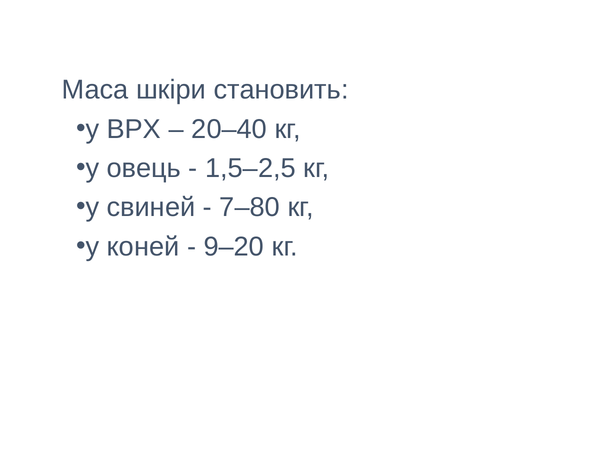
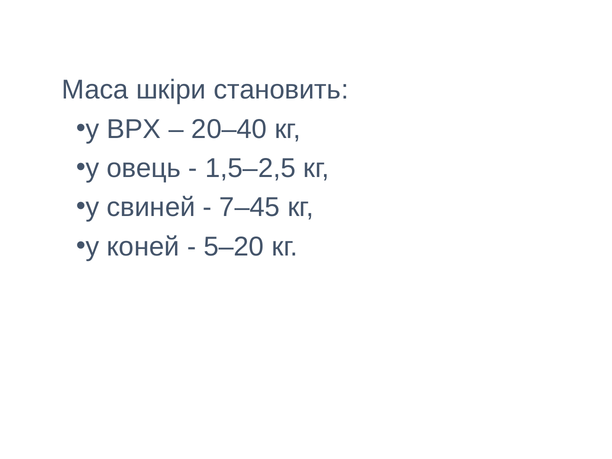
7–80: 7–80 -> 7–45 (250, 207)
9–20: 9–20 -> 5–20 (234, 247)
